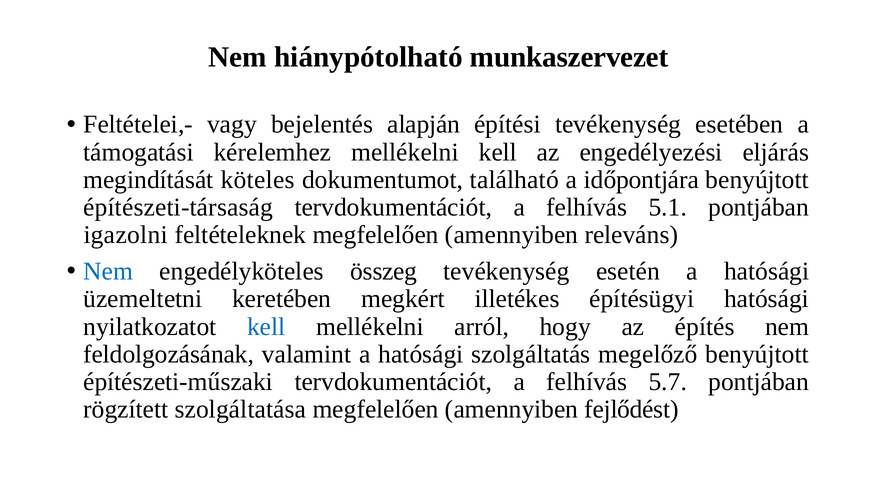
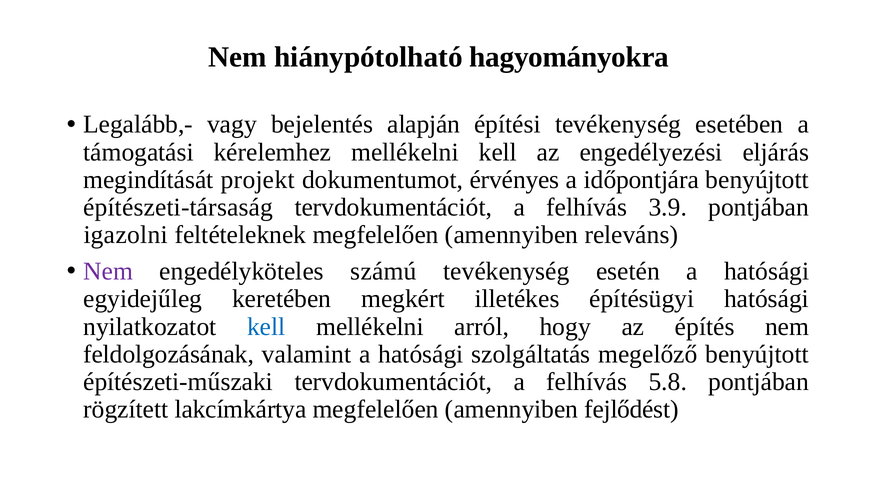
munkaszervezet: munkaszervezet -> hagyományokra (569, 57)
Feltételei,-: Feltételei,- -> Legalább,- (138, 125)
köteles: köteles -> projekt (258, 180)
található: található -> érvényes (515, 180)
5.1: 5.1 -> 3.9 (668, 207)
Nem colour: blue -> purple (108, 272)
összeg: összeg -> számú (383, 272)
üzemeltetni: üzemeltetni -> egyidejűleg (143, 299)
5.7: 5.7 -> 5.8 (668, 382)
szolgáltatása: szolgáltatása -> lakcímkártya (240, 410)
